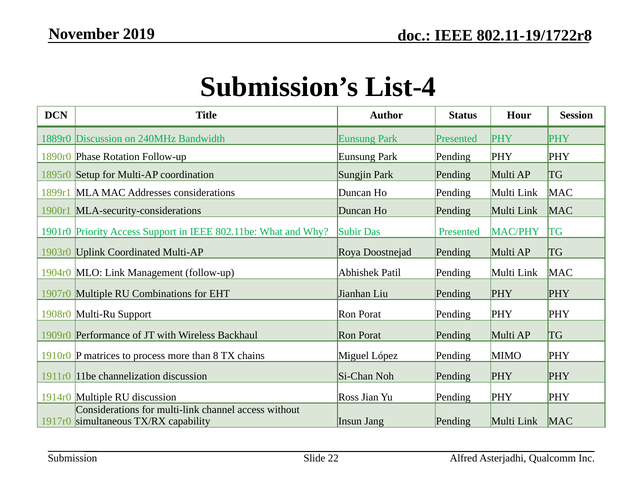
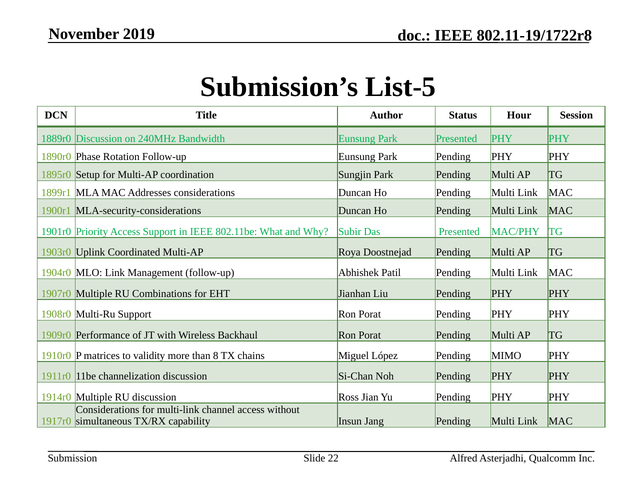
List-4: List-4 -> List-5 (401, 87)
process: process -> validity (149, 356)
